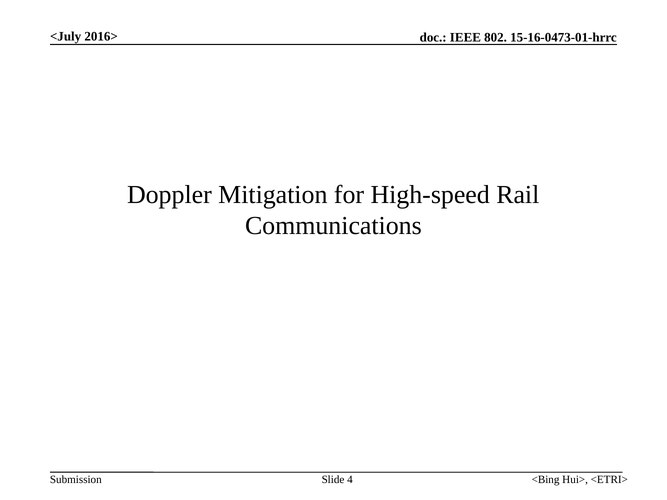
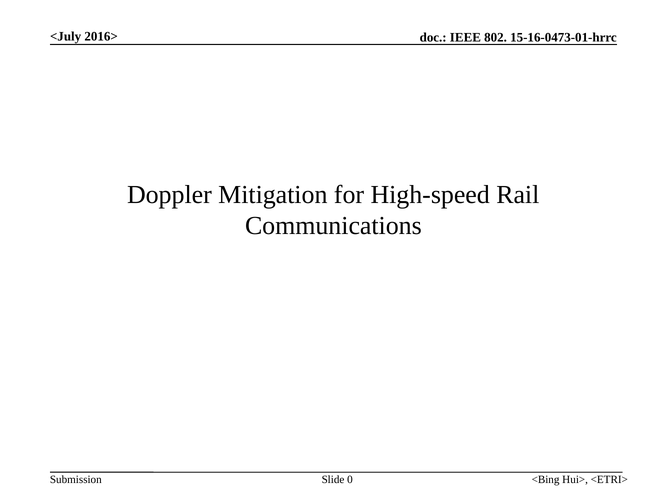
4: 4 -> 0 (350, 480)
